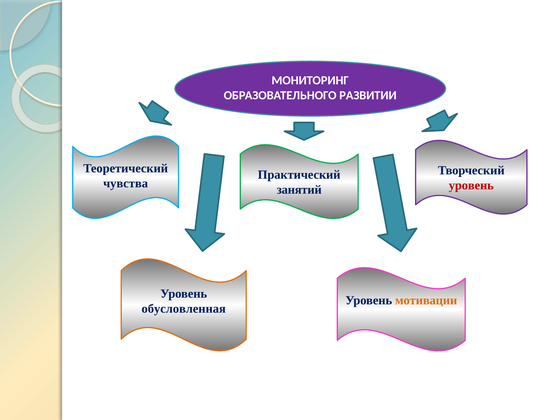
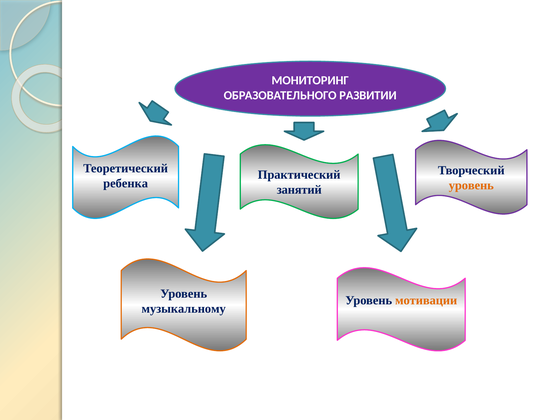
чувства: чувства -> ребенка (126, 183)
уровень colour: red -> orange (471, 185)
обусловленная: обусловленная -> музыкальному (184, 309)
